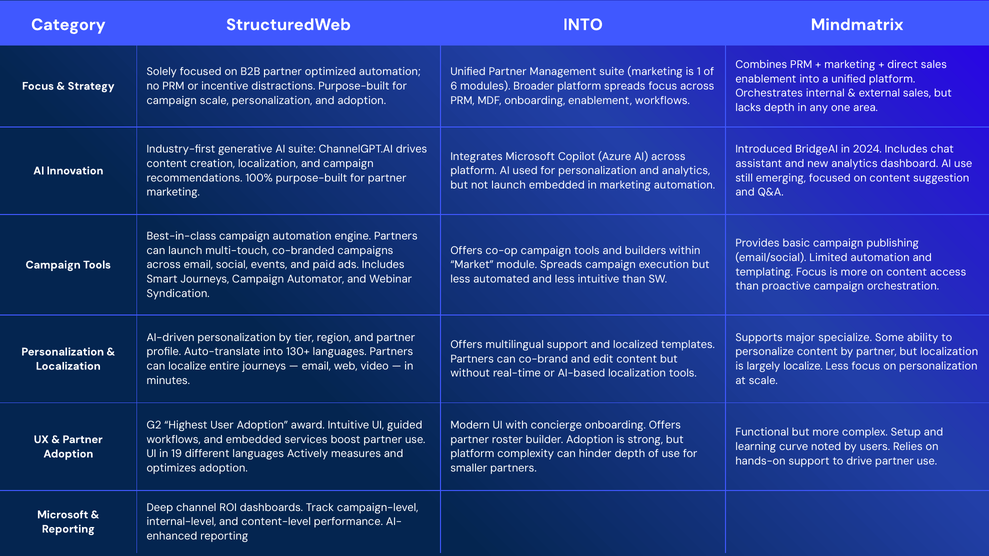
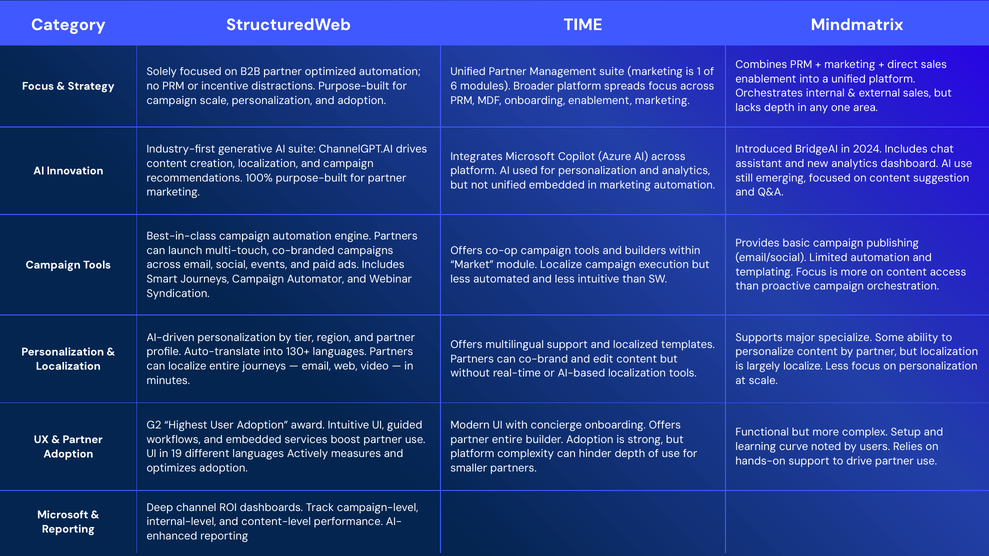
StructuredWeb INTO: INTO -> TIME (583, 25)
enablement workflows: workflows -> marketing (662, 100)
not launch: launch -> unified (509, 185)
module Spreads: Spreads -> Localize (561, 265)
partner roster: roster -> entire (507, 440)
